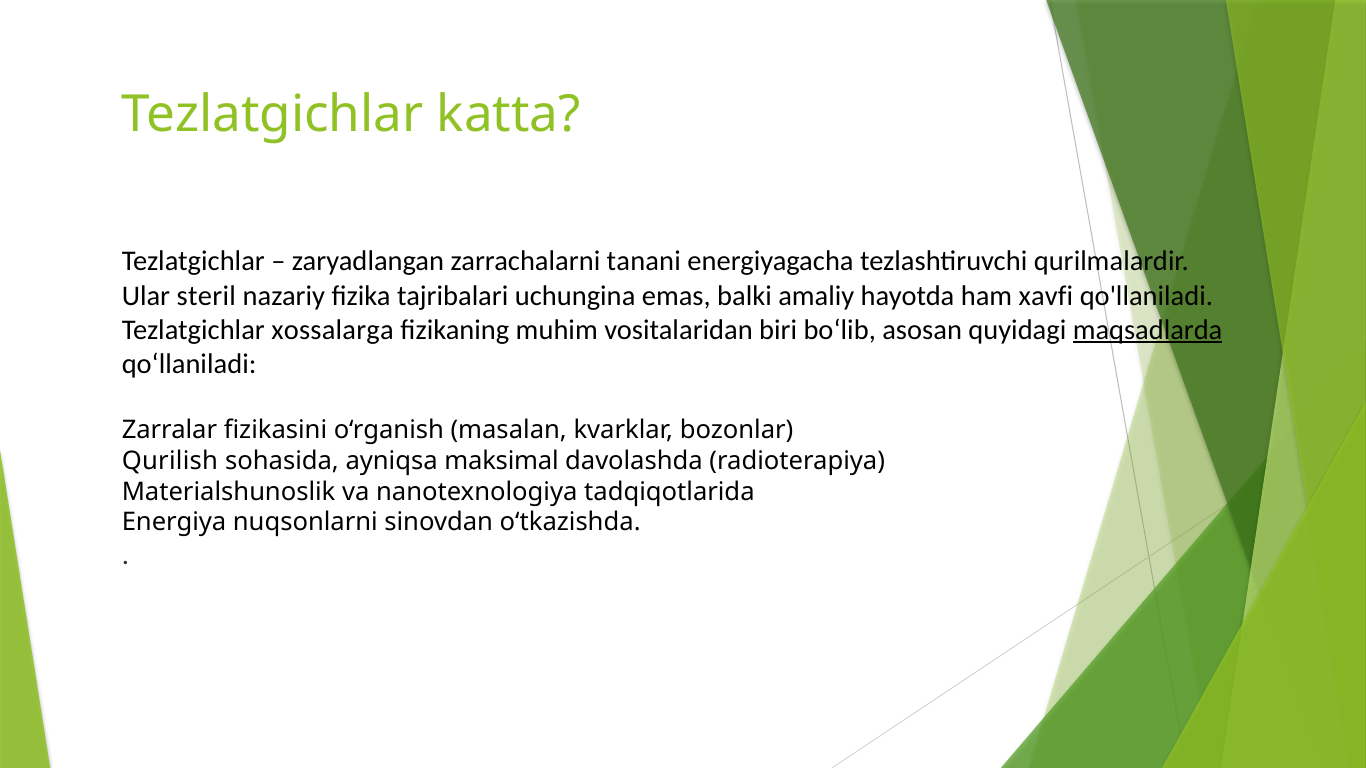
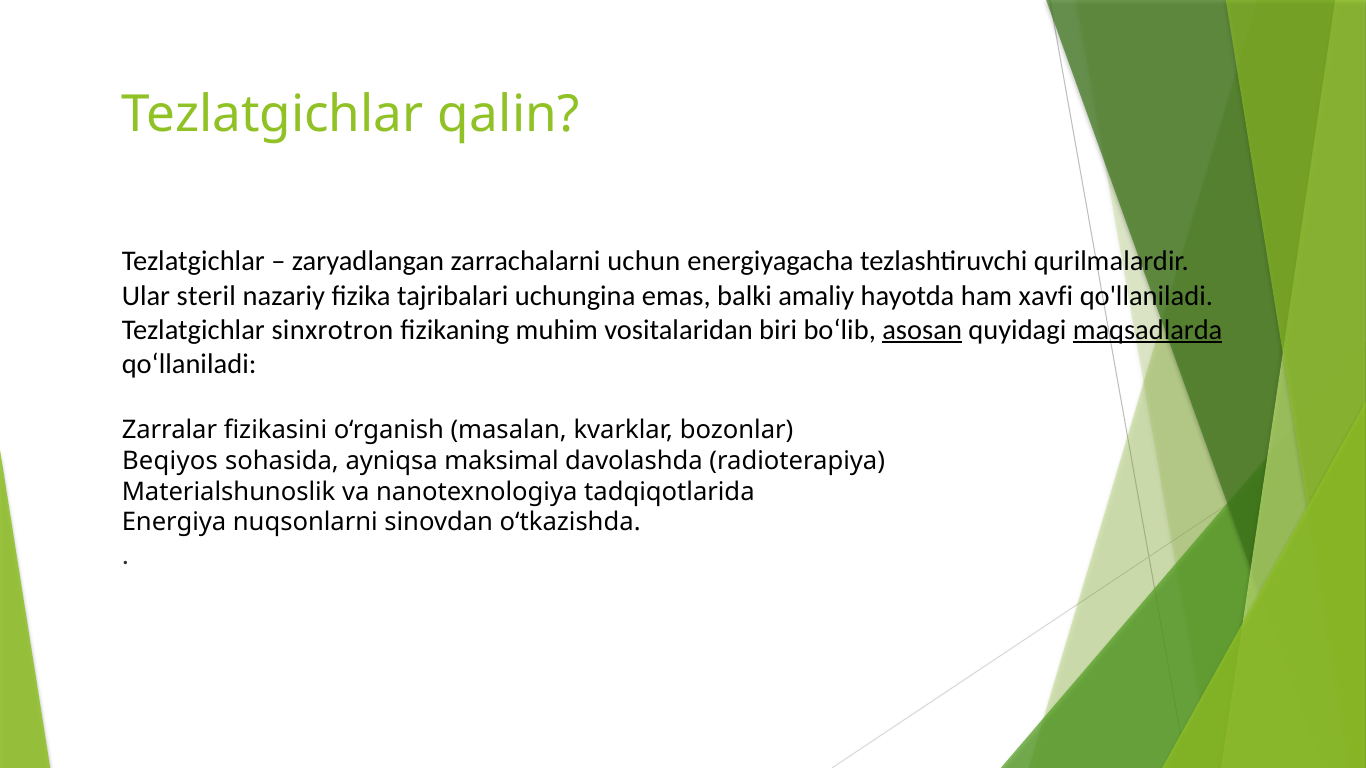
katta: katta -> qalin (509, 114)
tanani: tanani -> uchun (644, 262)
xossalarga: xossalarga -> sinxrotron (332, 330)
asosan underline: none -> present (922, 330)
Qurilish: Qurilish -> Beqiyos (170, 461)
